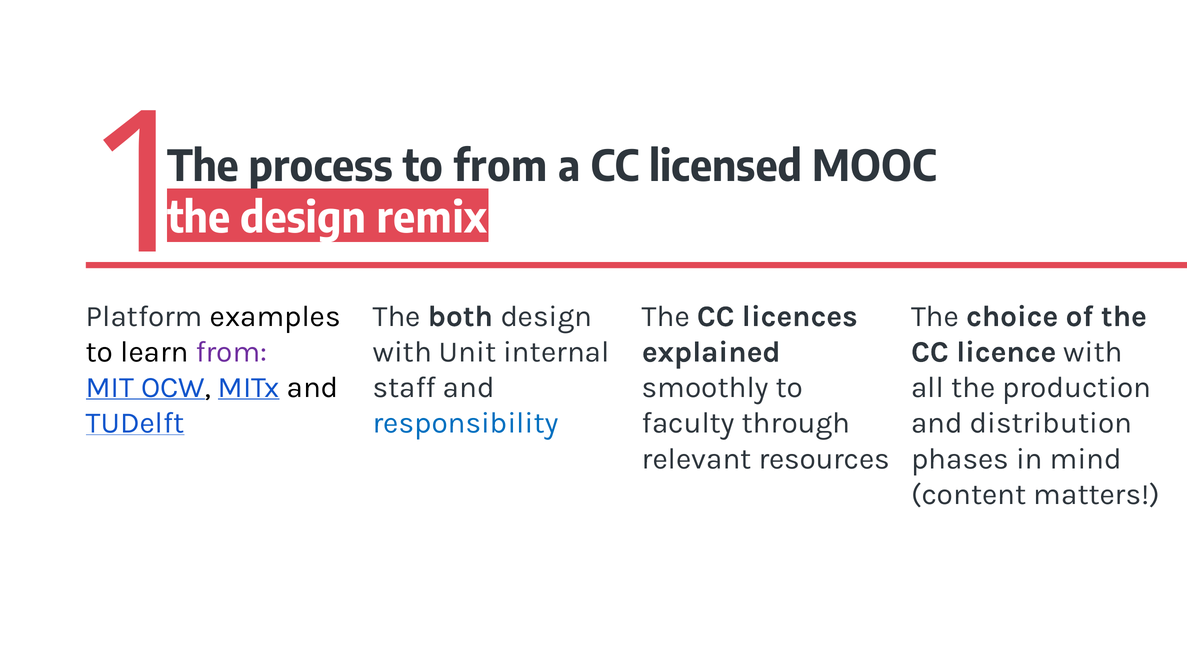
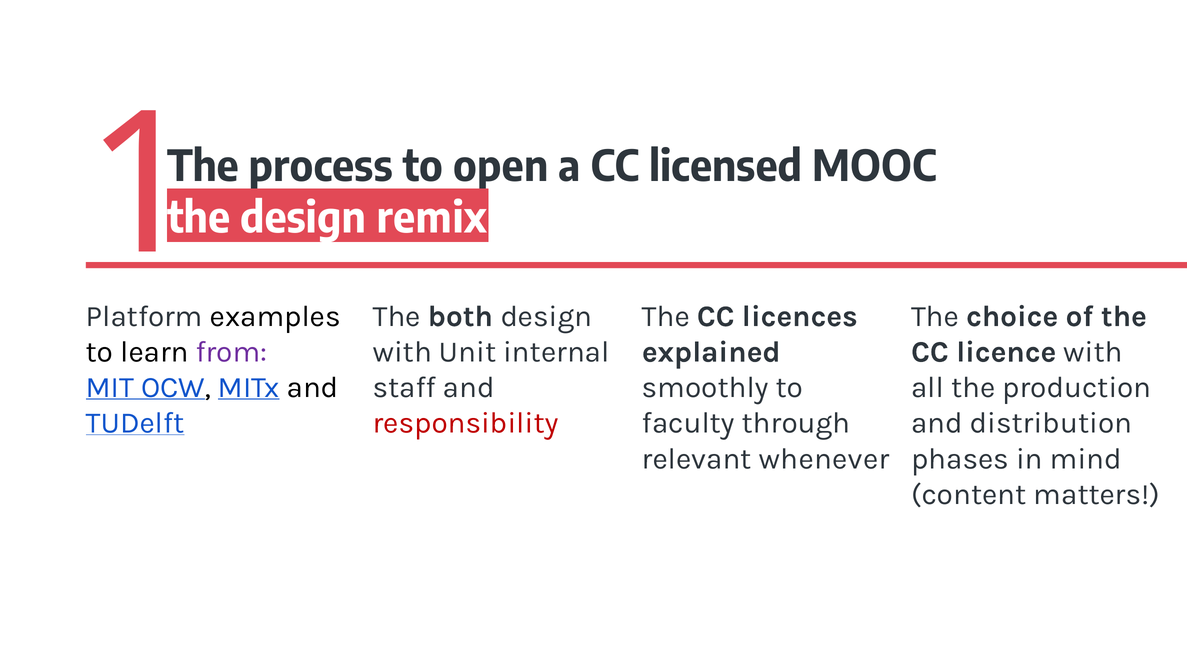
to from: from -> open (501, 167)
responsibility colour: blue -> red (466, 423)
resources: resources -> whenever (824, 459)
